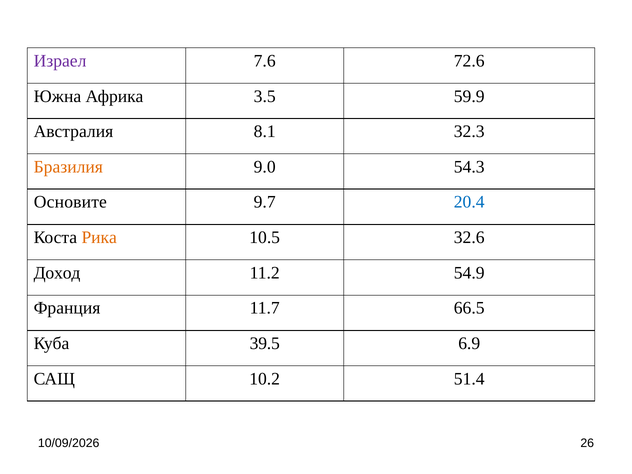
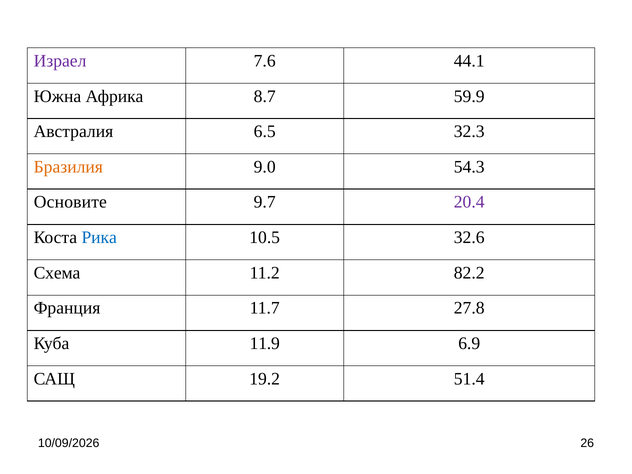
72.6: 72.6 -> 44.1 (469, 61)
3.5: 3.5 -> 8.7 (265, 96)
8.1: 8.1 -> 6.5 (265, 132)
20.4 colour: blue -> purple (469, 202)
Рика colour: orange -> blue (99, 238)
Доход: Доход -> Схема (57, 273)
54.9: 54.9 -> 82.2 (469, 273)
66.5: 66.5 -> 27.8 (469, 308)
39.5: 39.5 -> 11.9 (265, 343)
10.2: 10.2 -> 19.2 (265, 379)
